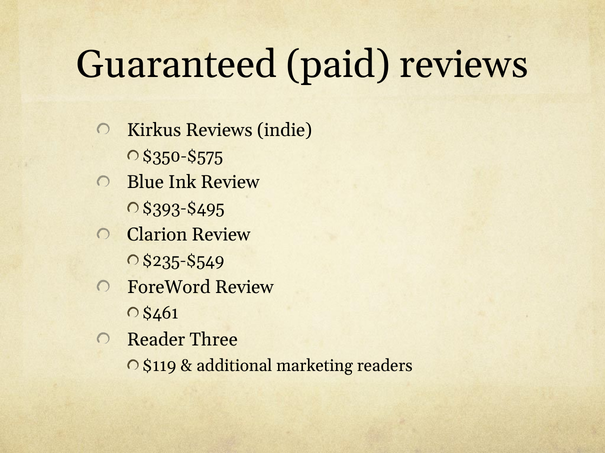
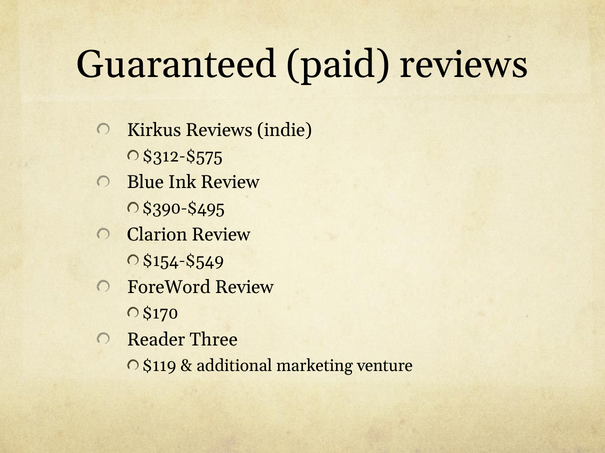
$350-$575: $350-$575 -> $312-$575 (183, 156)
$393-$495: $393-$495 -> $390-$495 (183, 209)
$235-$549: $235-$549 -> $154-$549 (183, 261)
$461: $461 -> $170 (160, 314)
readers: readers -> venture (385, 366)
